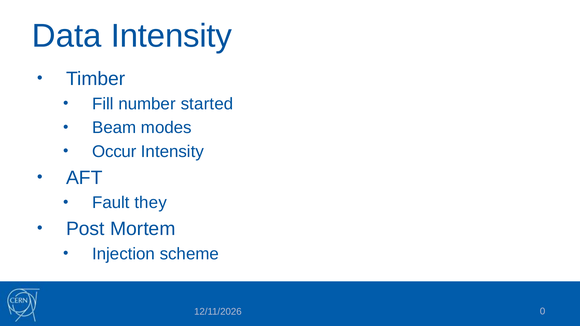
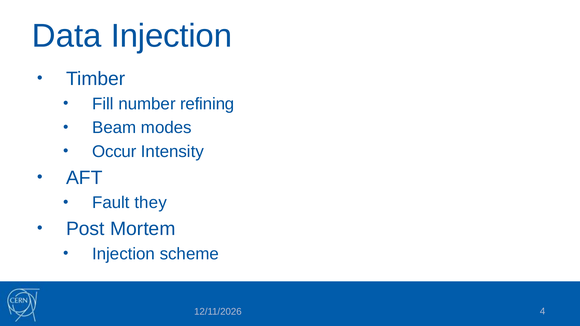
Data Intensity: Intensity -> Injection (171, 36)
started: started -> refining (207, 104)
0: 0 -> 4 (543, 312)
